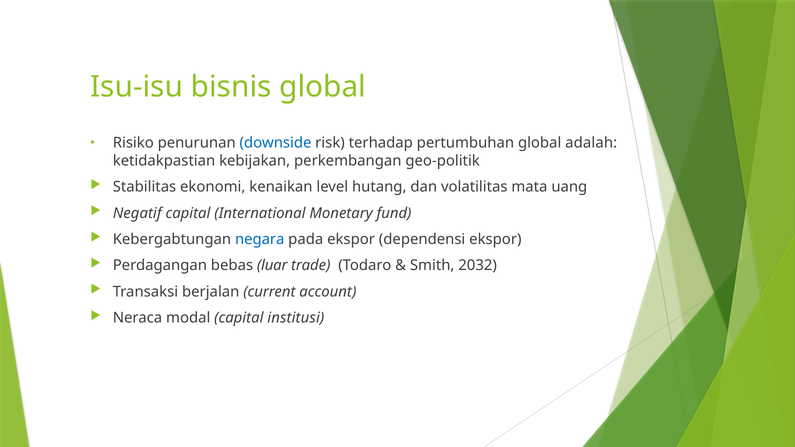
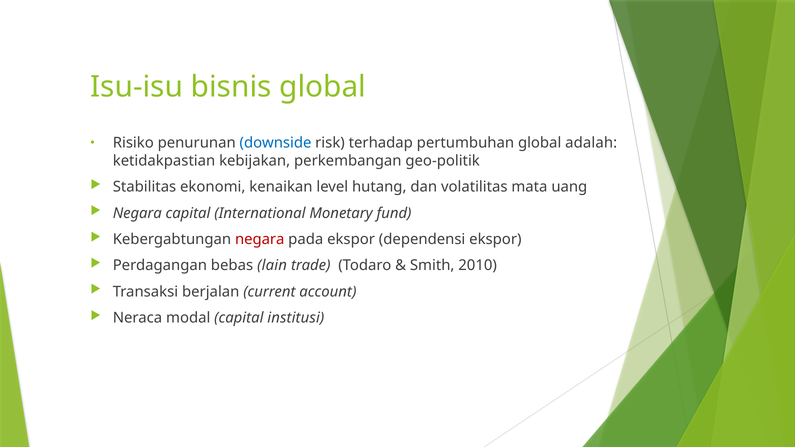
Negatif: Negatif -> Negara (137, 213)
negara colour: blue -> red (260, 239)
luar: luar -> lain (272, 266)
2032: 2032 -> 2010 (478, 266)
